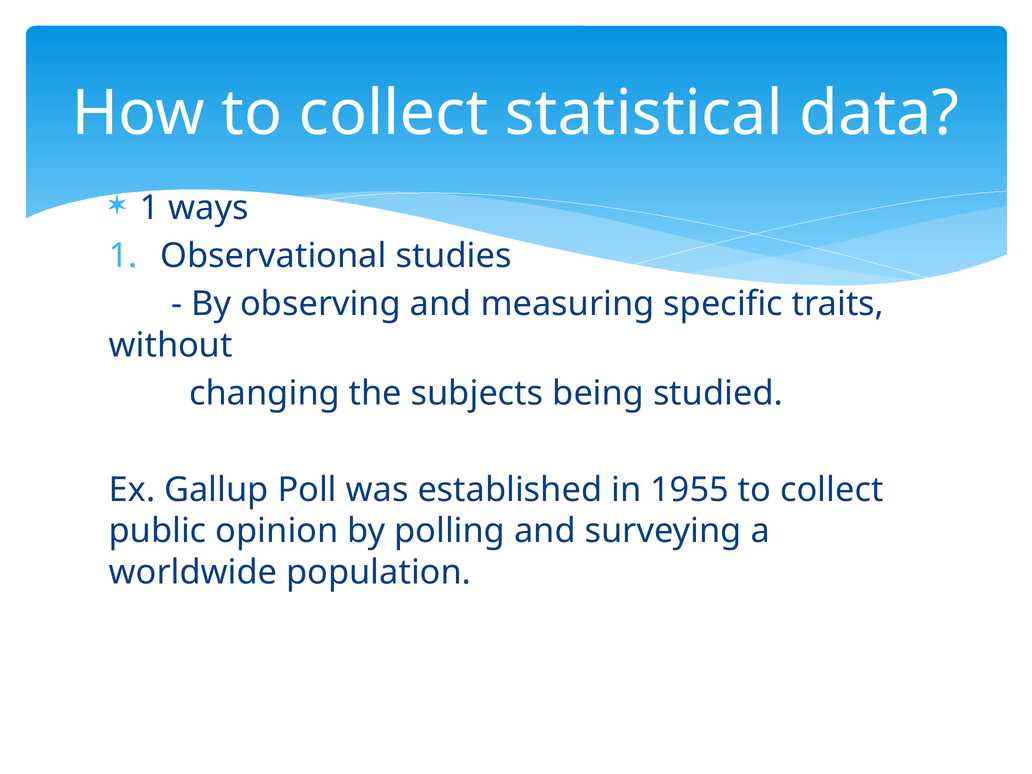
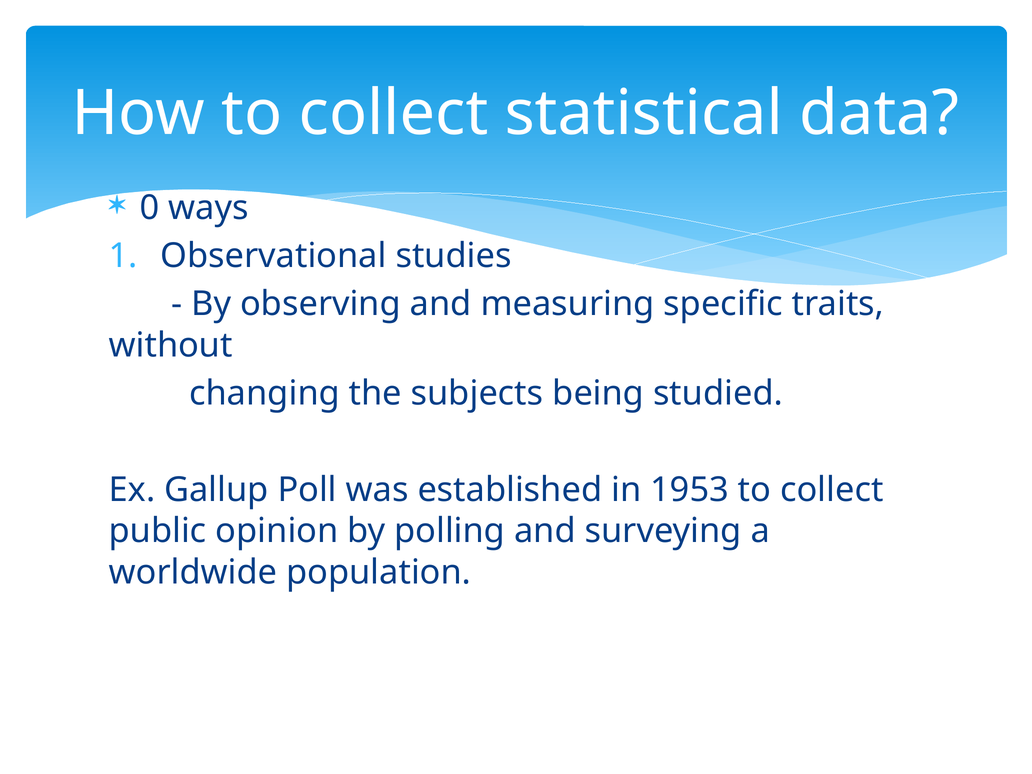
1: 1 -> 0 (150, 208)
1955: 1955 -> 1953 (690, 490)
